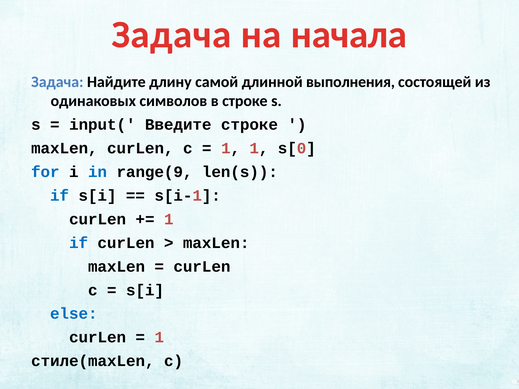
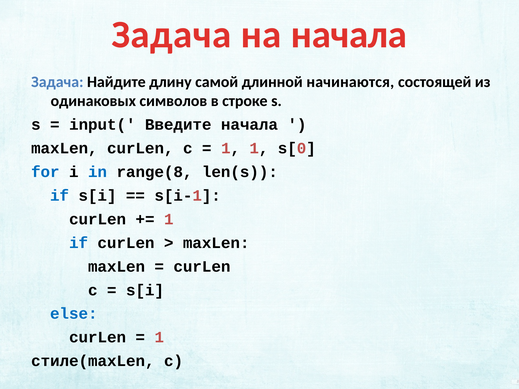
выполнения: выполнения -> начинаются (350, 82)
Введите строке: строке -> начала (249, 125)
range(9: range(9 -> range(8 (154, 172)
